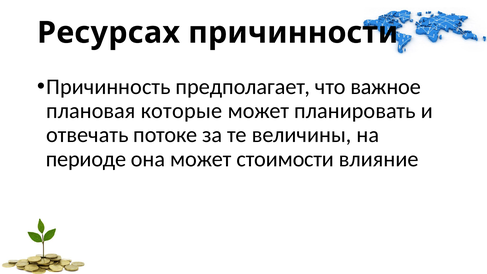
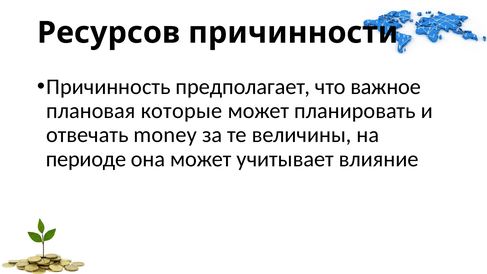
Ресурсах: Ресурсах -> Ресурсов (109, 33)
потоке: потоке -> money (165, 135)
стоимости: стоимости -> учитывает (285, 159)
